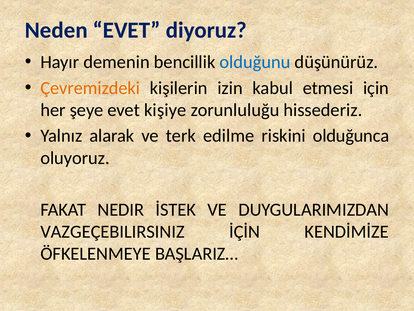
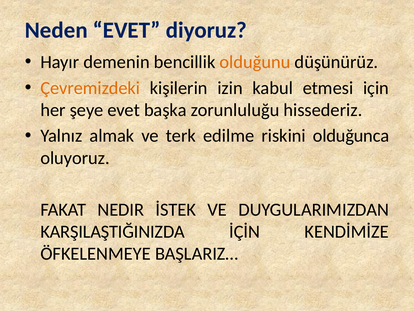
olduğunu colour: blue -> orange (255, 62)
kişiye: kişiye -> başka (165, 110)
alarak: alarak -> almak (112, 136)
VAZGEÇEBILIRSINIZ: VAZGEÇEBILIRSINIZ -> KARŞILAŞTIĞINIZDA (113, 231)
